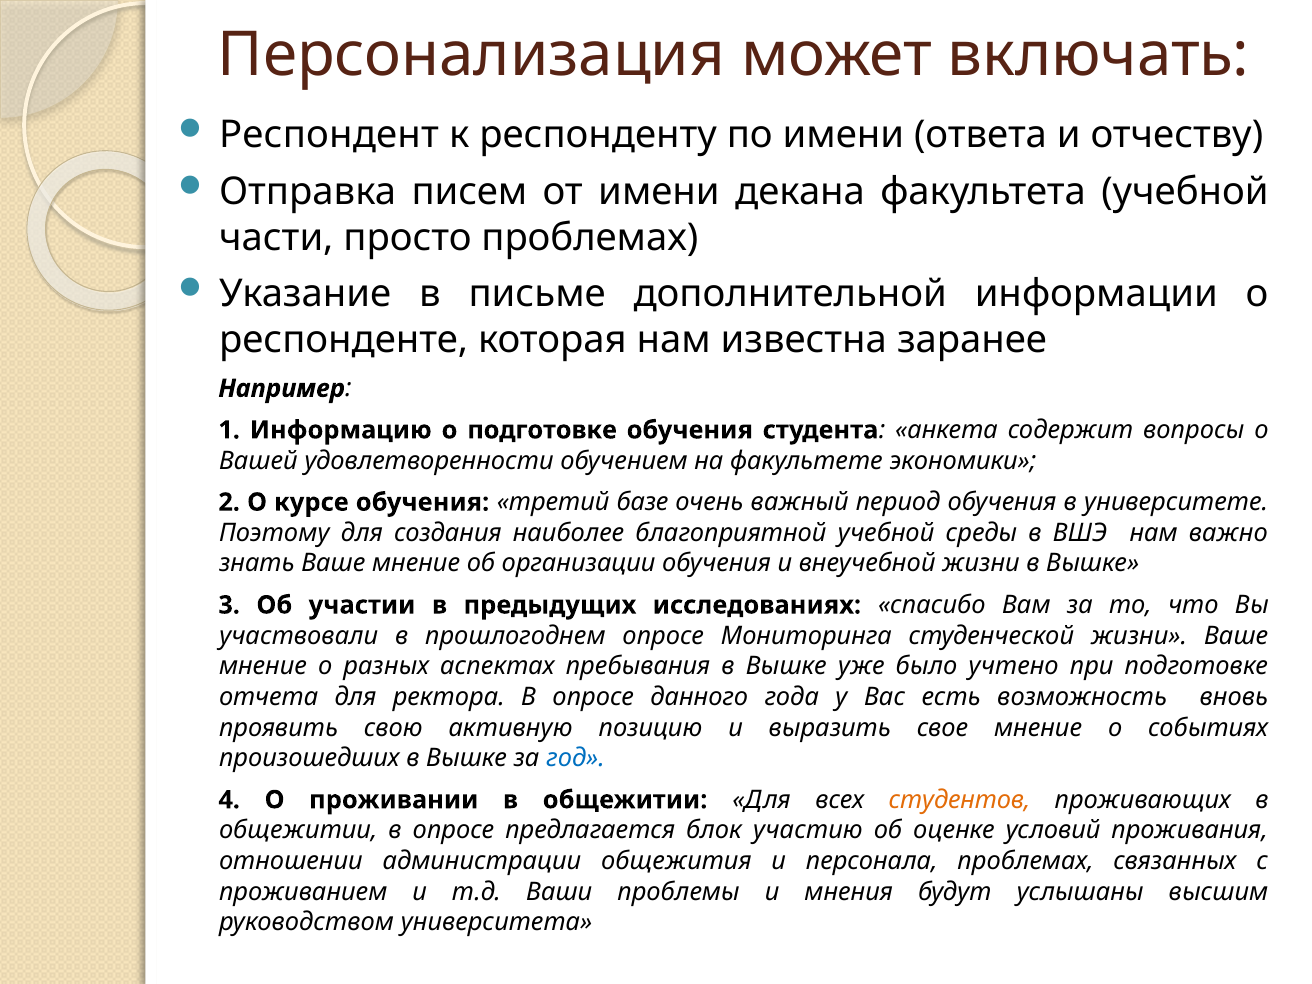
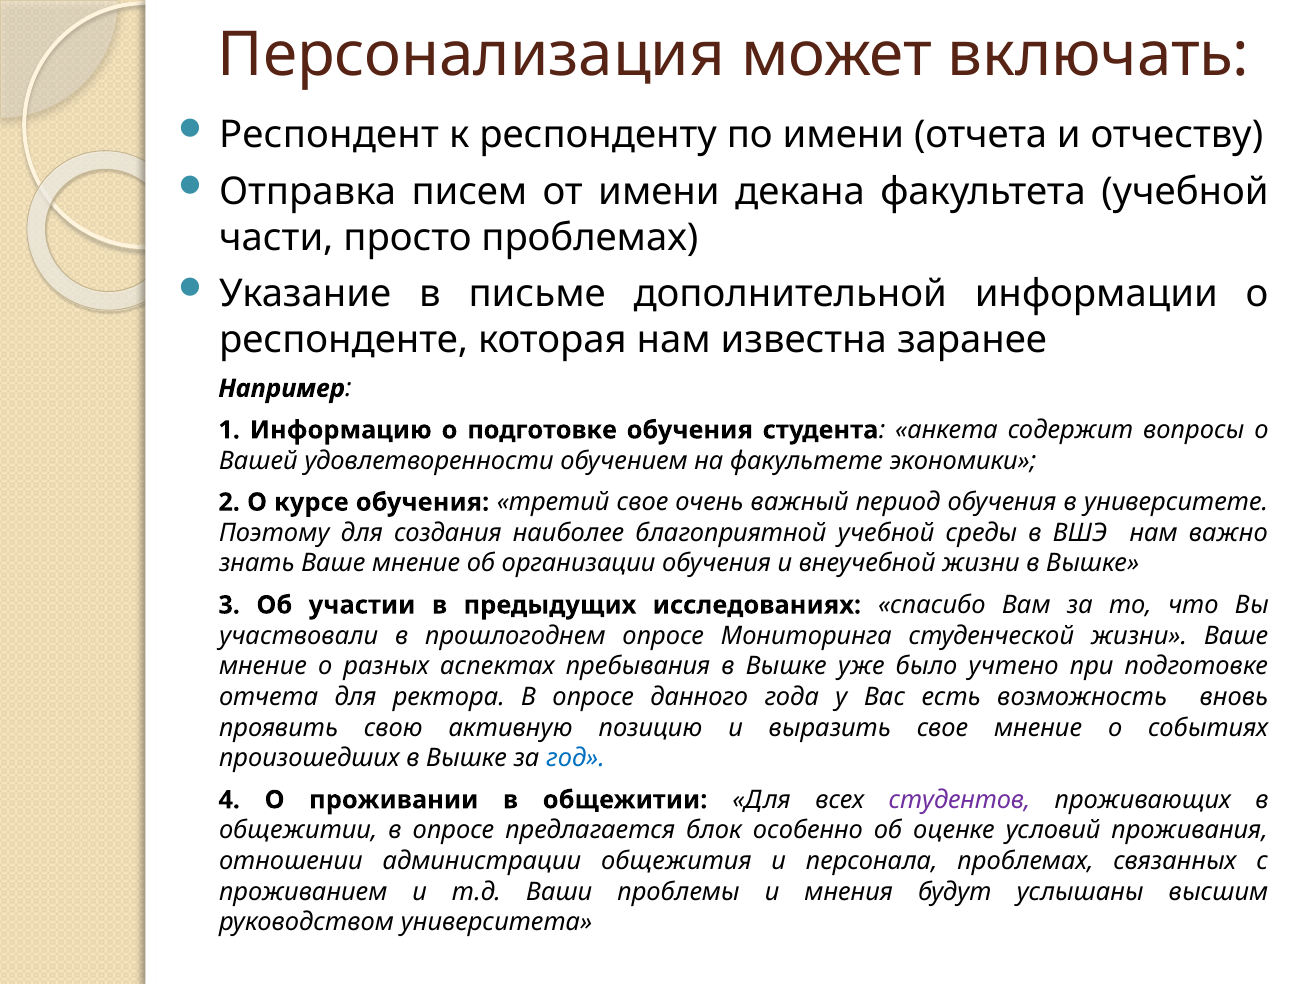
имени ответа: ответа -> отчета (981, 135)
третий базе: базе -> свое (642, 502)
студентов colour: orange -> purple (959, 800)
участию: участию -> особенно (808, 830)
